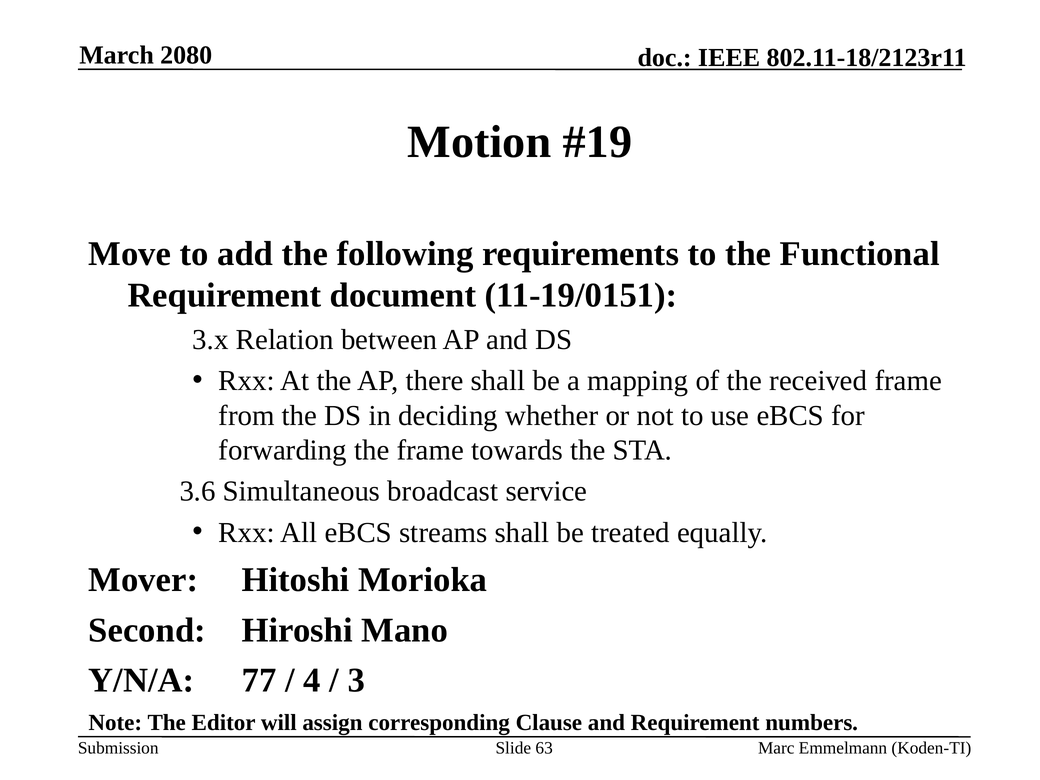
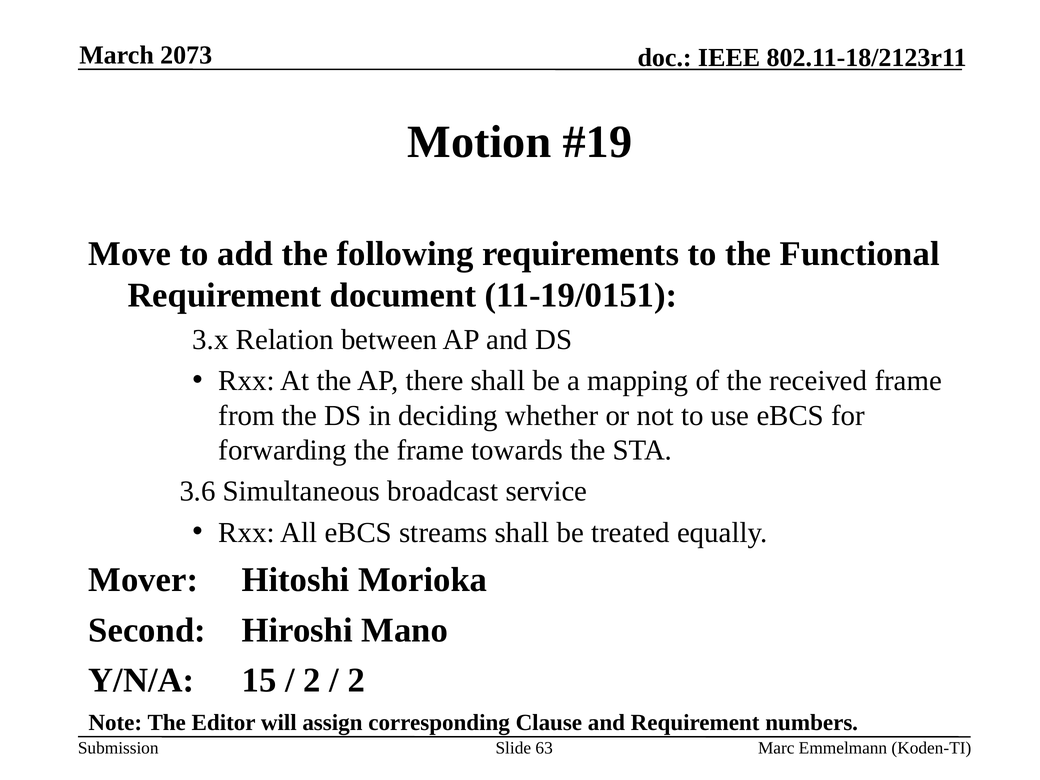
2080: 2080 -> 2073 (186, 55)
77: 77 -> 15 (259, 680)
4: 4 -> 2 (312, 680)
3: 3 -> 2 (356, 680)
